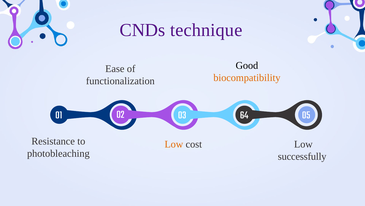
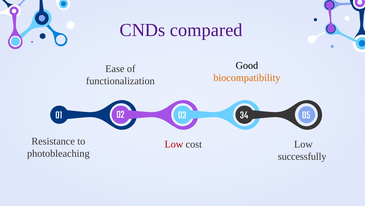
technique: technique -> compared (206, 30)
64: 64 -> 34 (244, 114)
Low colour: orange -> red (174, 144)
